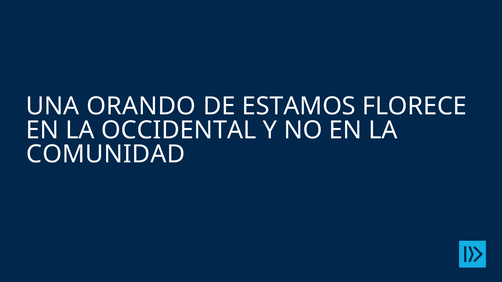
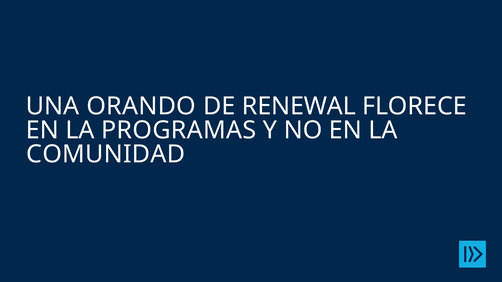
ESTAMOS: ESTAMOS -> RENEWAL (299, 106)
OCCIDENTAL: OCCIDENTAL -> PROGRAMAS (179, 130)
